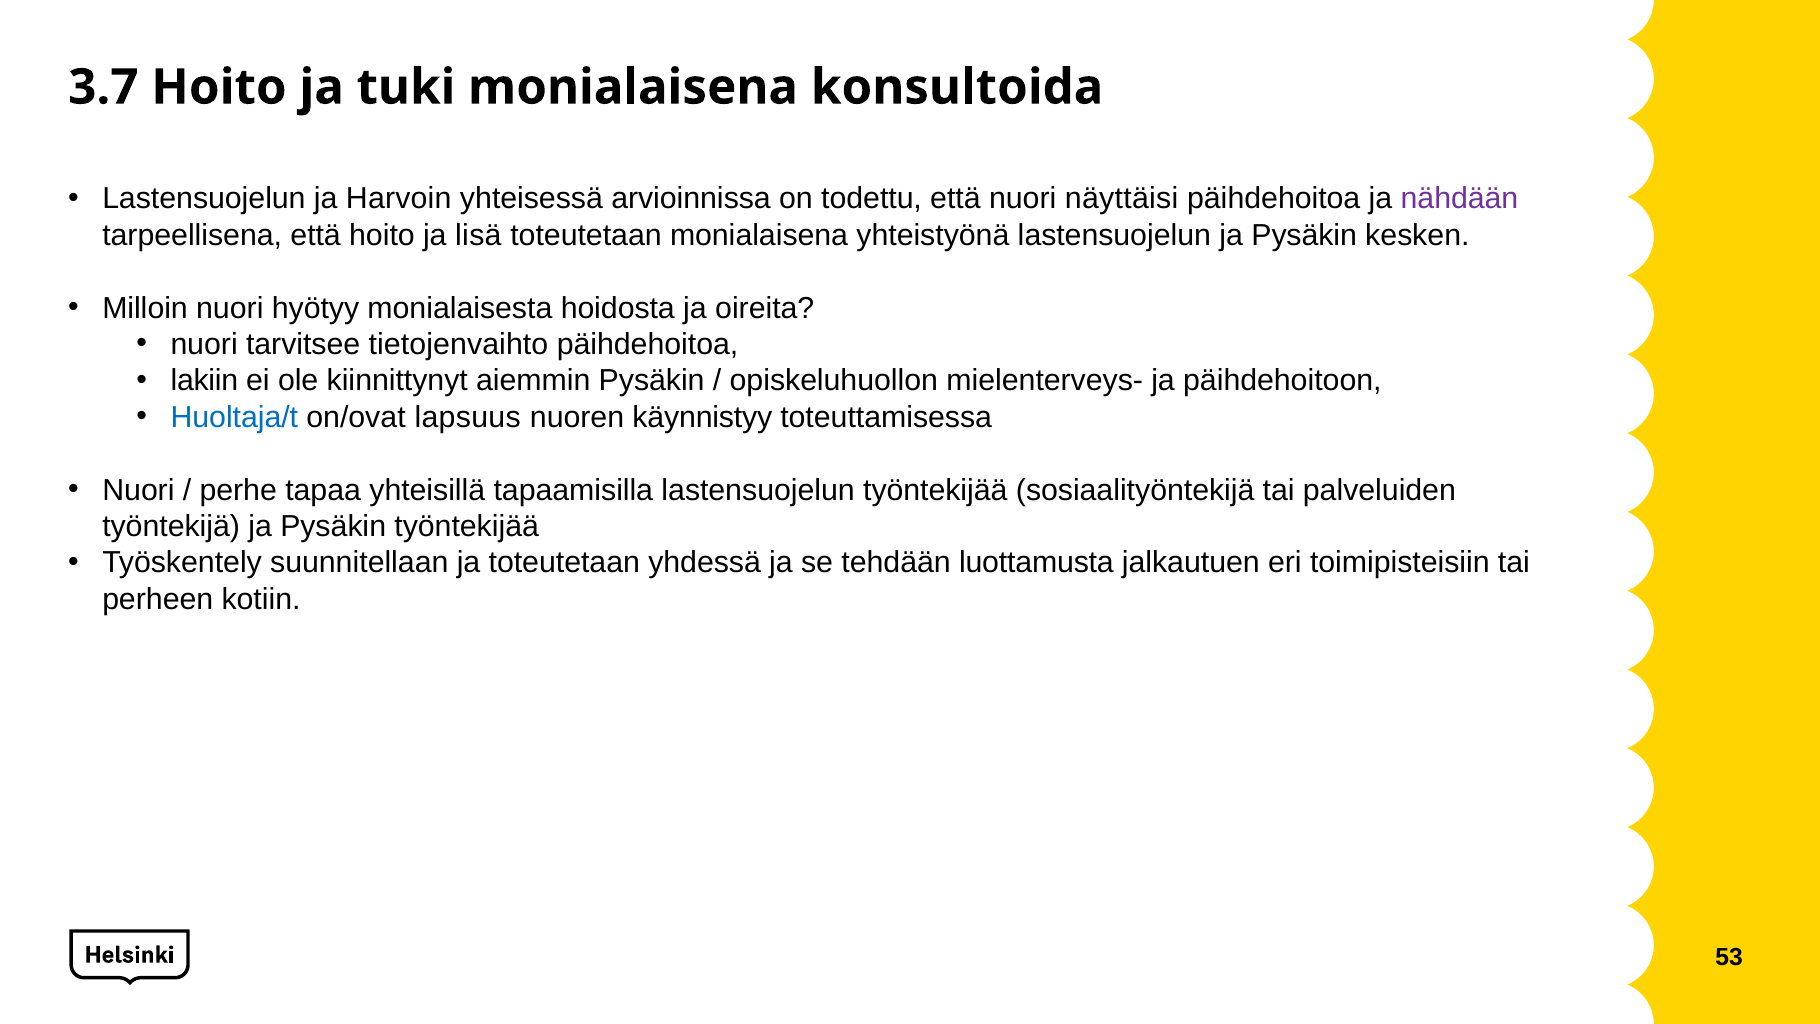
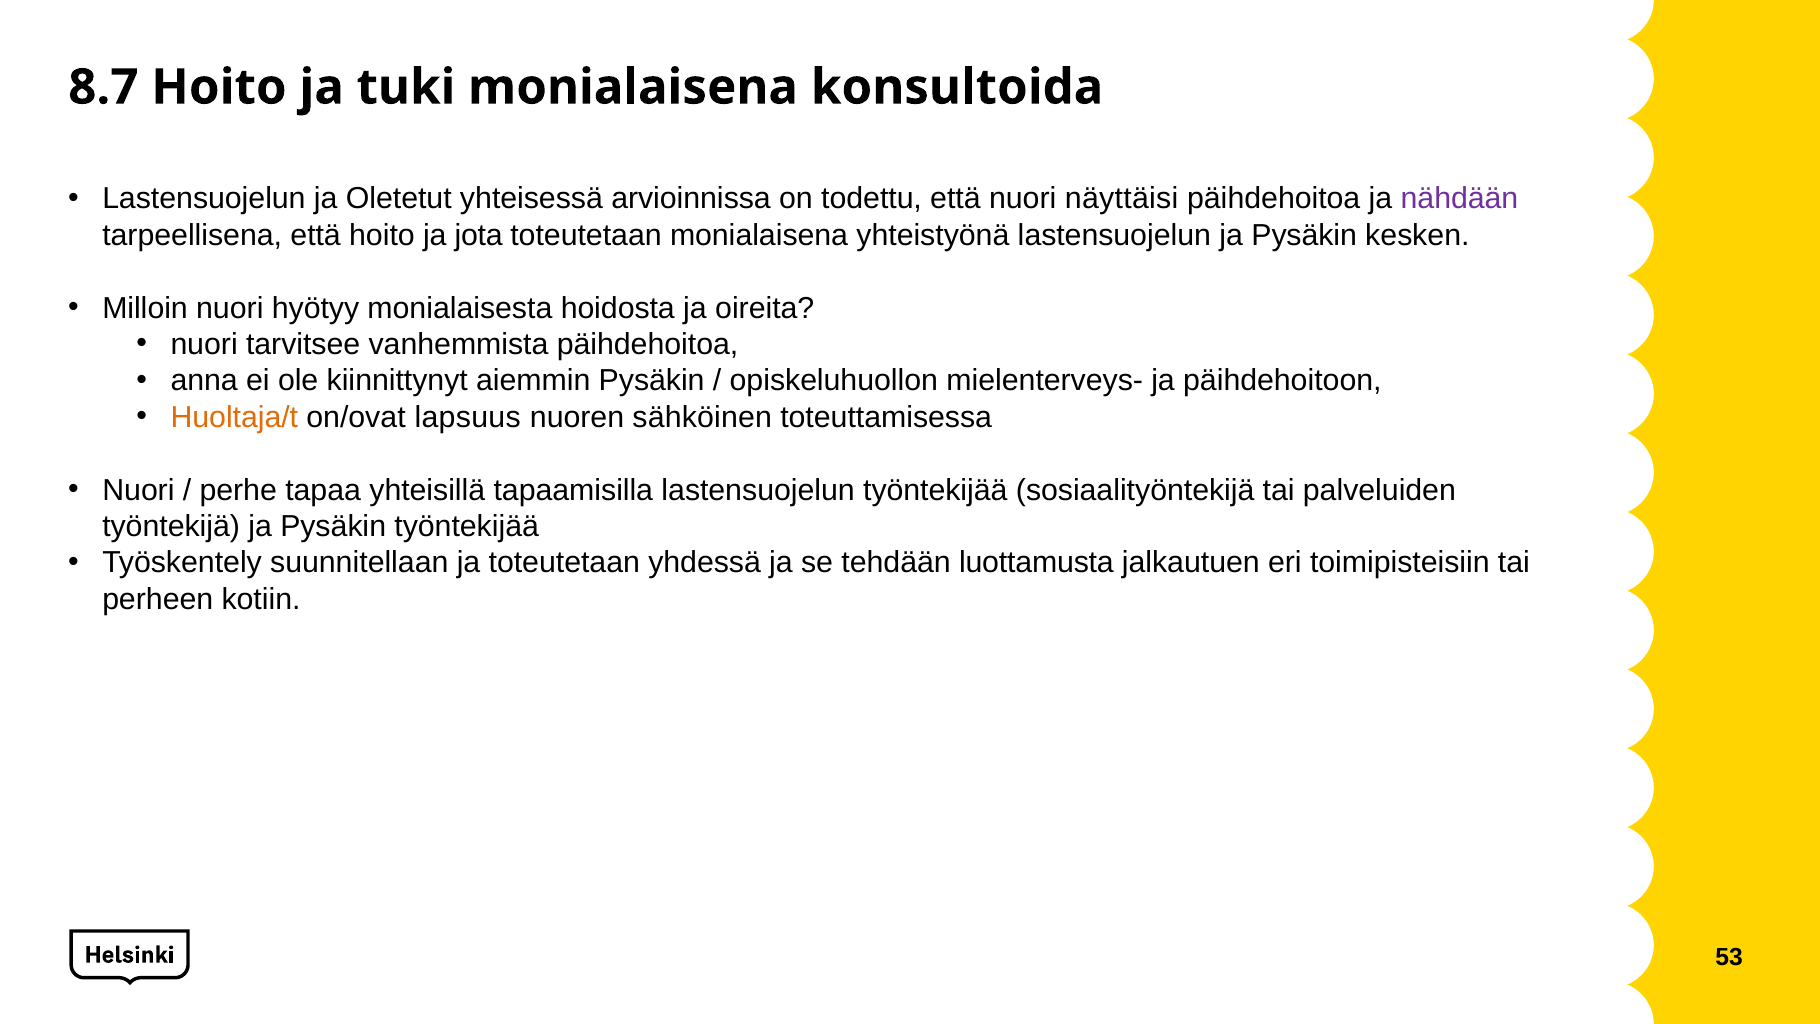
3.7: 3.7 -> 8.7 (103, 87)
Harvoin: Harvoin -> Oletetut (399, 199)
lisä: lisä -> jota (479, 235)
tietojenvaihto: tietojenvaihto -> vanhemmista (459, 344)
lakiin: lakiin -> anna (204, 381)
Huoltaja/t colour: blue -> orange (234, 417)
käynnistyy: käynnistyy -> sähköinen (702, 417)
